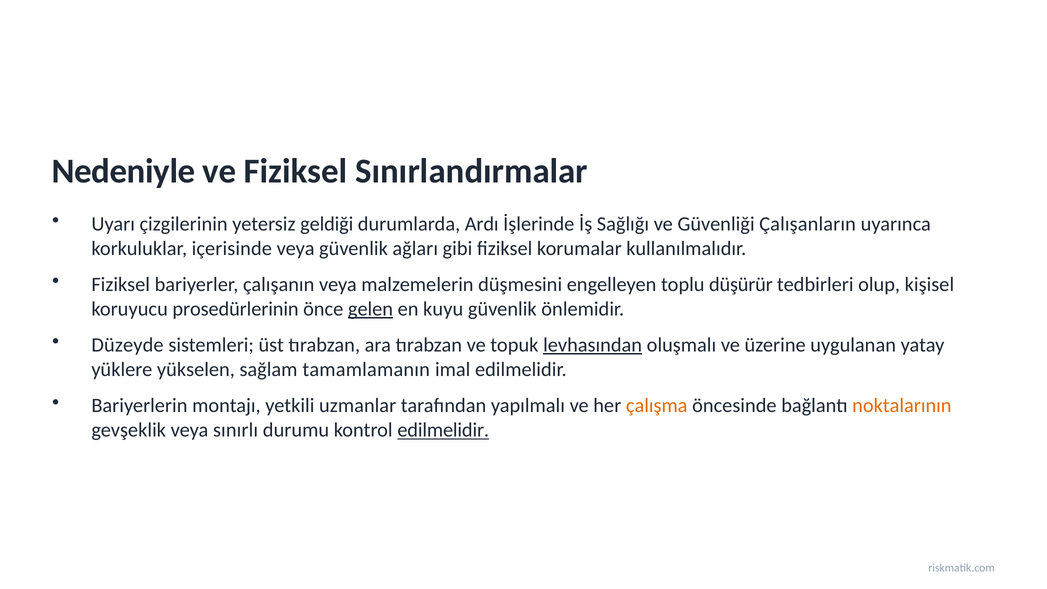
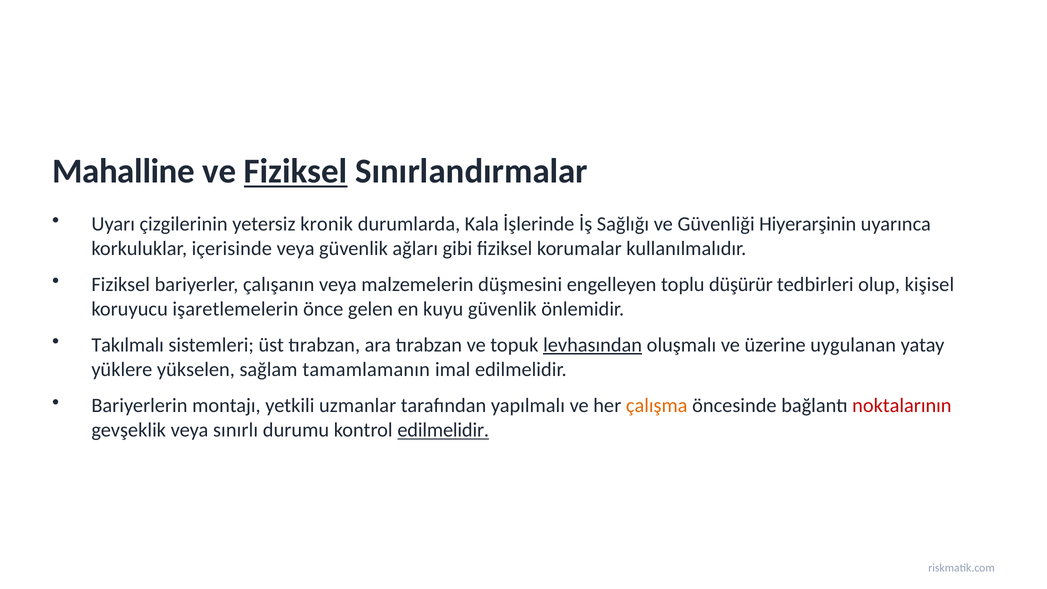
Nedeniyle: Nedeniyle -> Mahalline (123, 171)
Fiziksel underline: none -> present (296, 171)
geldiği: geldiği -> kronik (327, 224)
Ardı: Ardı -> Kala (482, 224)
Çalışanların: Çalışanların -> Hiyerarşinin (808, 224)
prosedürlerinin: prosedürlerinin -> işaretlemelerin (235, 309)
gelen underline: present -> none (370, 309)
Düzeyde: Düzeyde -> Takılmalı (128, 345)
noktalarının colour: orange -> red (902, 406)
